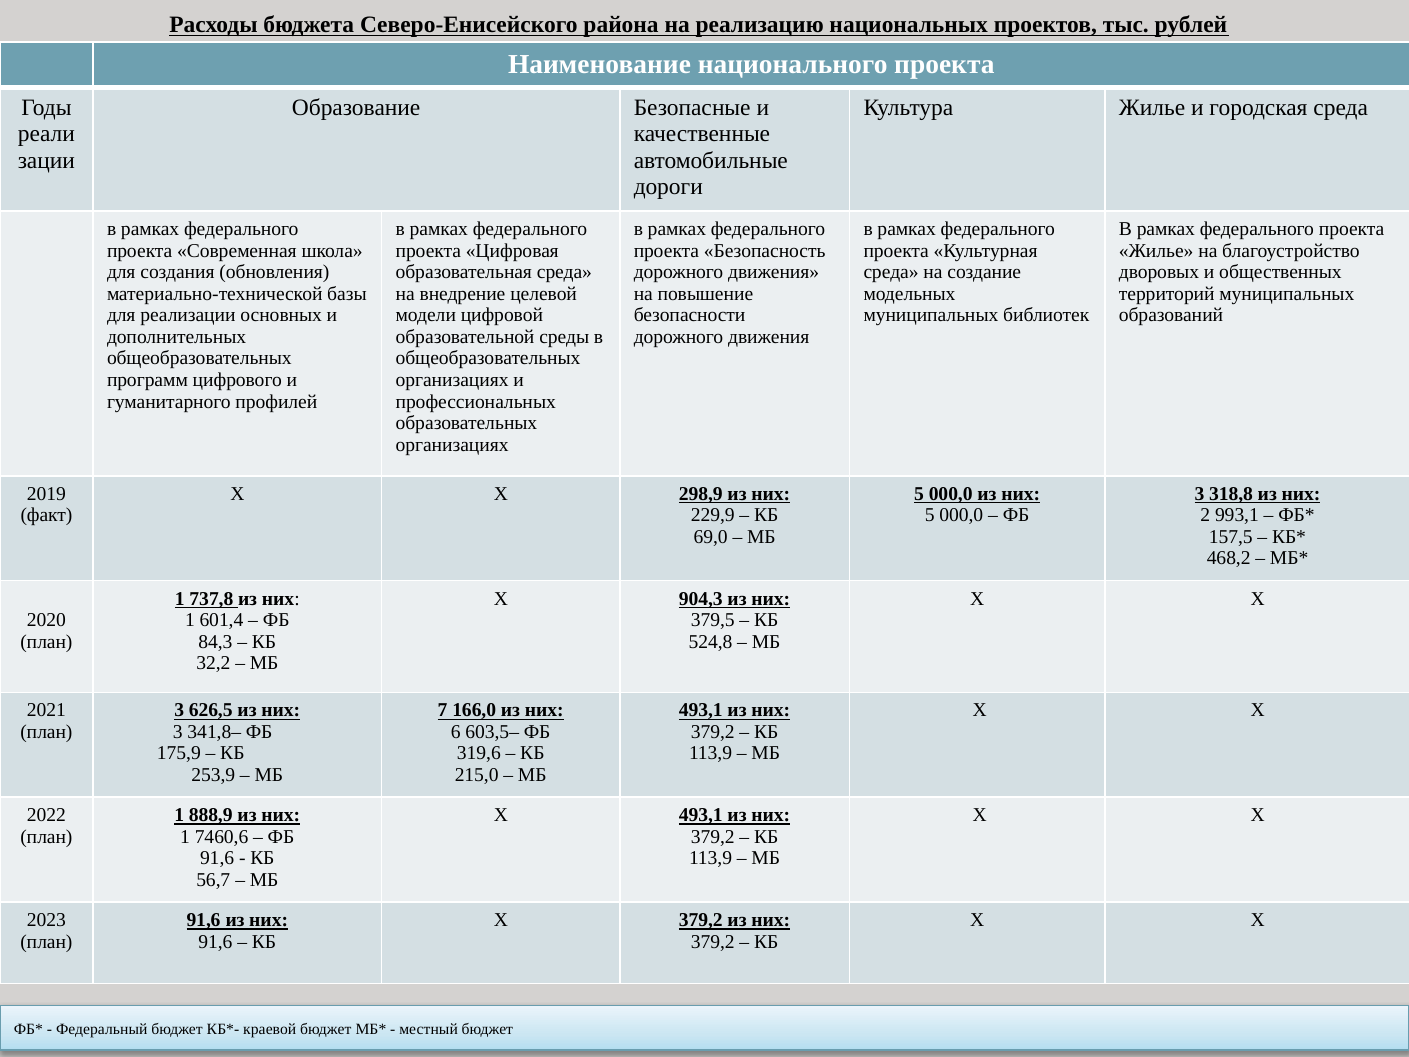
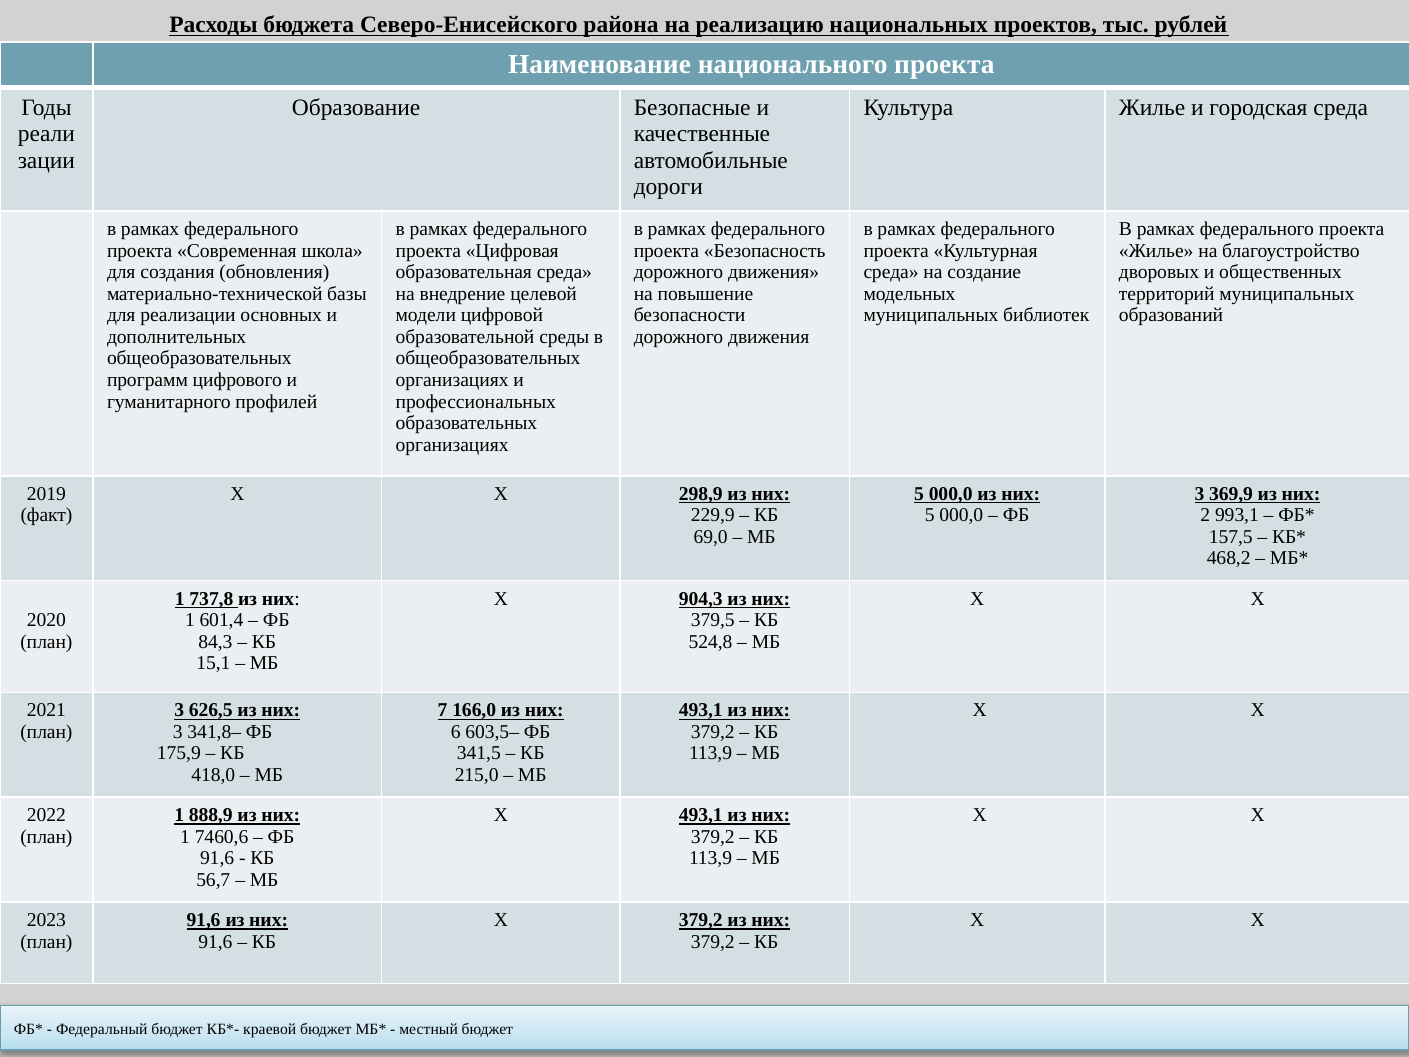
318,8: 318,8 -> 369,9 (1231, 494)
32,2: 32,2 -> 15,1 (213, 663)
319,6: 319,6 -> 341,5 (479, 753)
253,9: 253,9 -> 418,0 (213, 775)
